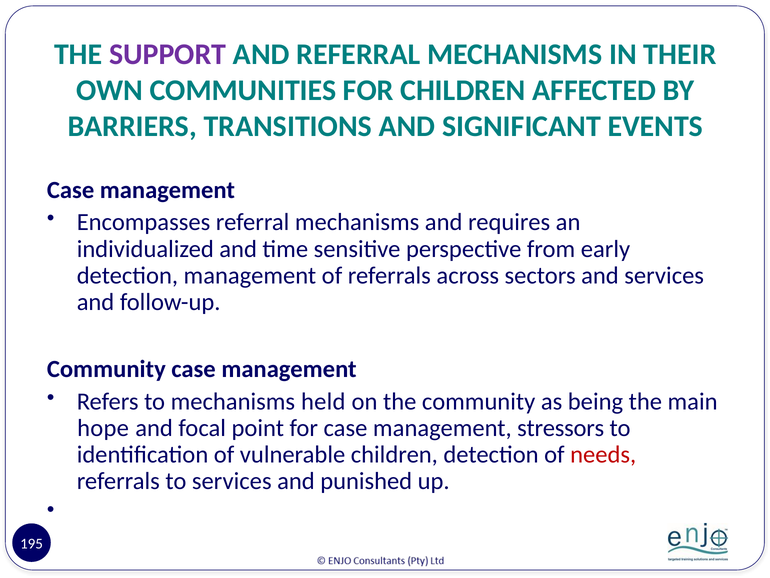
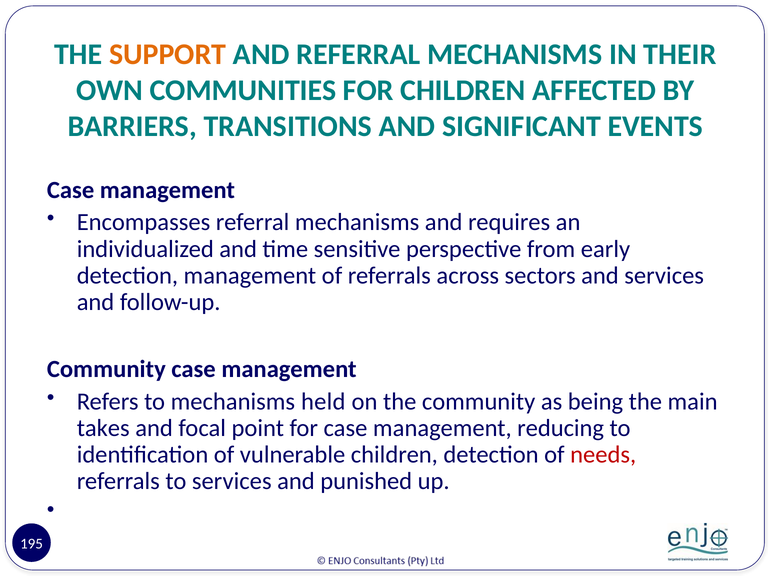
SUPPORT colour: purple -> orange (168, 54)
hope: hope -> takes (103, 428)
stressors: stressors -> reducing (561, 428)
